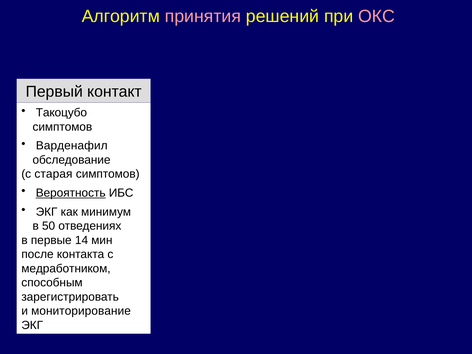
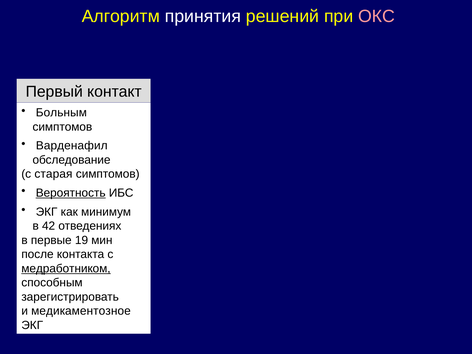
принятия colour: pink -> white (203, 16)
Такоцубо: Такоцубо -> Больным (61, 113)
50: 50 -> 42 (49, 226)
14: 14 -> 19 (82, 240)
медработником underline: none -> present (66, 268)
мониторирование: мониторирование -> медикаментозное (81, 311)
